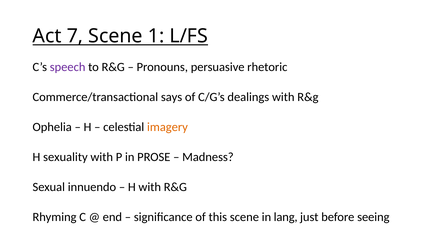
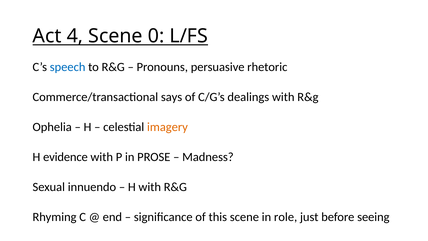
7: 7 -> 4 (75, 36)
1: 1 -> 0 (156, 36)
speech colour: purple -> blue (68, 67)
sexuality: sexuality -> evidence (65, 157)
lang: lang -> role (286, 217)
